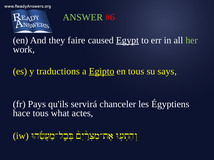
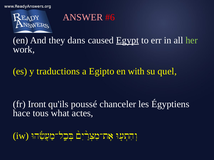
ANSWER colour: light green -> pink (83, 17)
faire: faire -> dans (76, 40)
Egipto underline: present -> none (102, 71)
en tous: tous -> with (136, 71)
says: says -> quel (167, 71)
Pays: Pays -> Iront (37, 104)
servirá: servirá -> poussé (84, 104)
